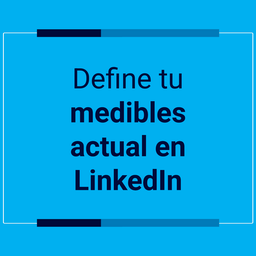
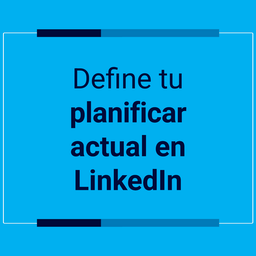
medibles: medibles -> planificar (128, 113)
